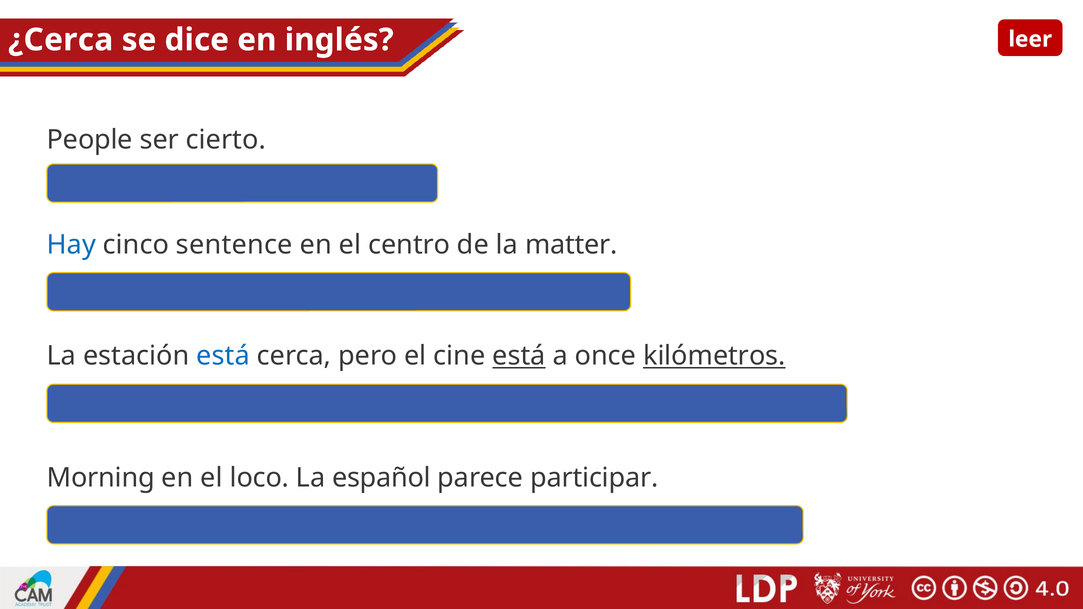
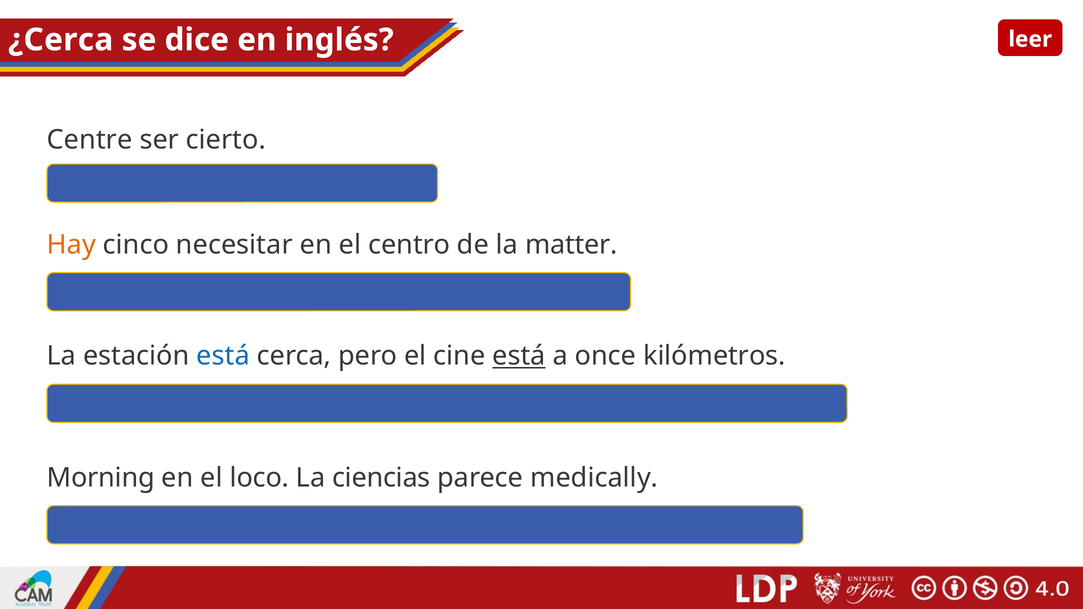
People: People -> Centre (90, 140)
Hay colour: blue -> orange (71, 245)
sentence: sentence -> necesitar (234, 245)
kilómetros underline: present -> none (714, 356)
español: español -> ciencias (381, 478)
participar: participar -> medically (594, 478)
